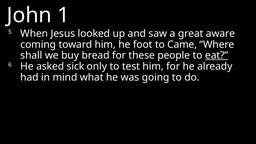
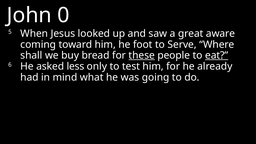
1: 1 -> 0 (63, 15)
Came: Came -> Serve (182, 44)
these underline: none -> present (142, 55)
sick: sick -> less (76, 66)
